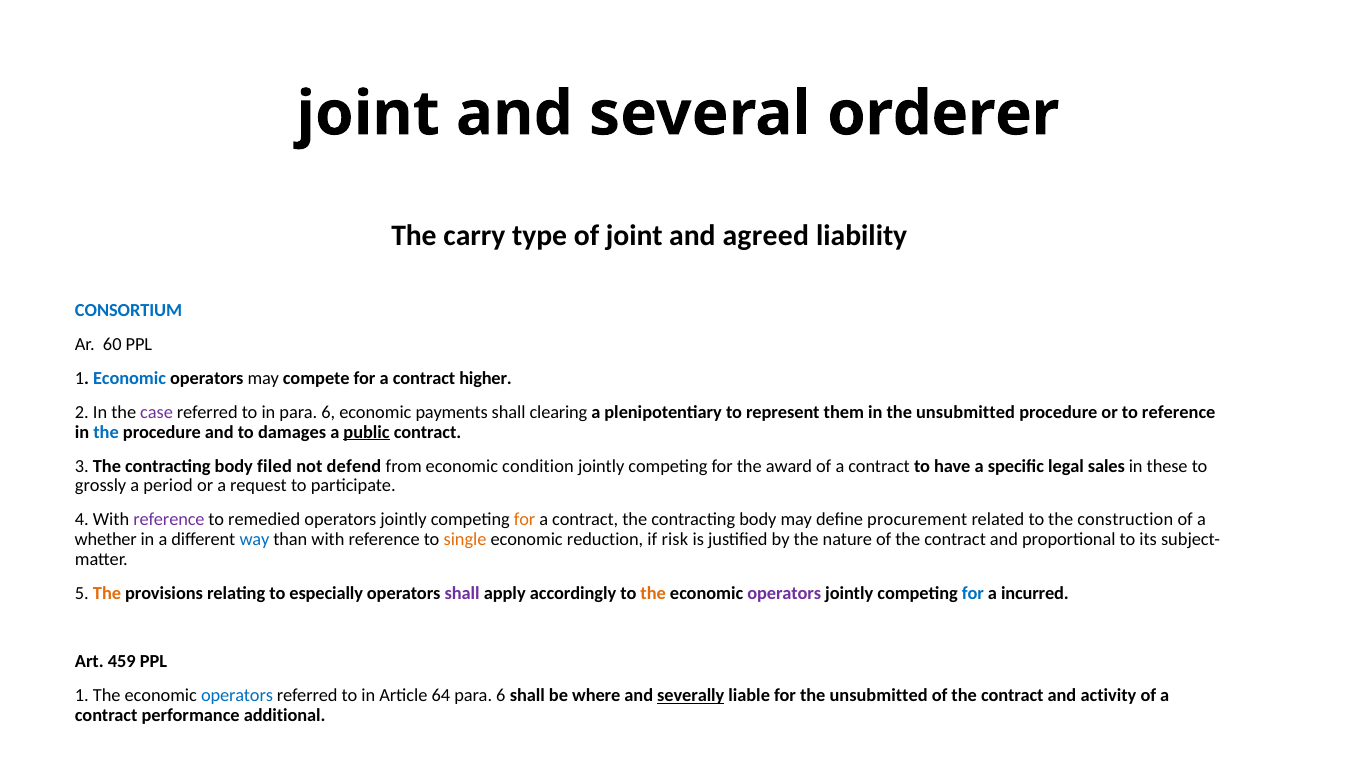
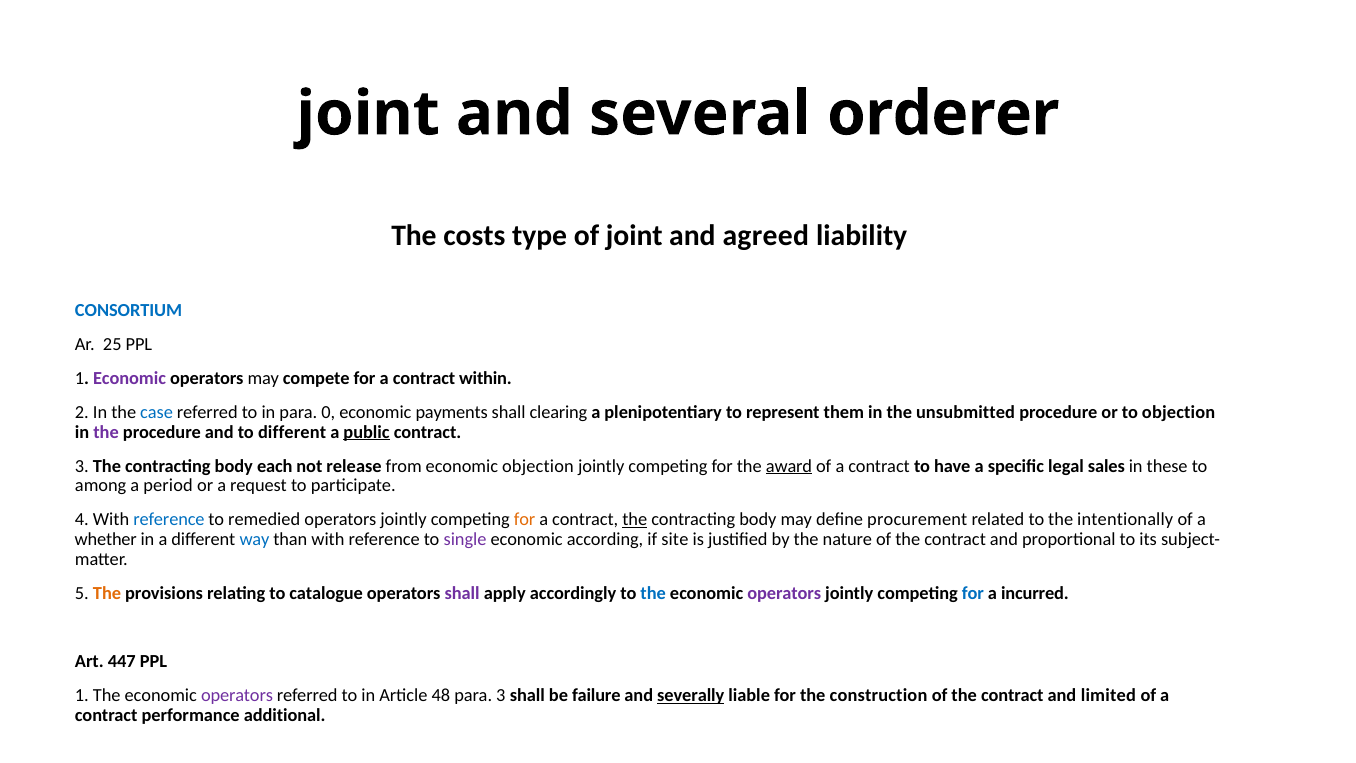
carry: carry -> costs (474, 236)
60: 60 -> 25 (112, 344)
Economic colour: blue -> purple (130, 378)
higher: higher -> within (486, 378)
case colour: purple -> blue (157, 412)
in para 6: 6 -> 0 (328, 412)
to reference: reference -> objection (1179, 412)
the colour: blue -> purple (106, 432)
to damages: damages -> different (292, 432)
filed: filed -> each (275, 466)
defend: defend -> release (354, 466)
economic condition: condition -> objection (538, 466)
award underline: none -> present (789, 466)
grossly: grossly -> among (101, 486)
reference colour: purple -> blue (169, 520)
the underline: none -> present (635, 520)
construction: construction -> intentionally (1125, 520)
single colour: orange -> purple (465, 540)
reduction: reduction -> according (605, 540)
risk: risk -> site (675, 540)
especially: especially -> catalogue (326, 593)
the colour: orange -> blue (653, 593)
459: 459 -> 447 (122, 661)
operators colour: blue -> purple (237, 695)
64: 64 -> 48 (441, 695)
6: 6 -> 3 (501, 695)
where: where -> failure (596, 695)
for the unsubmitted: unsubmitted -> construction (879, 695)
activity: activity -> limited (1108, 695)
